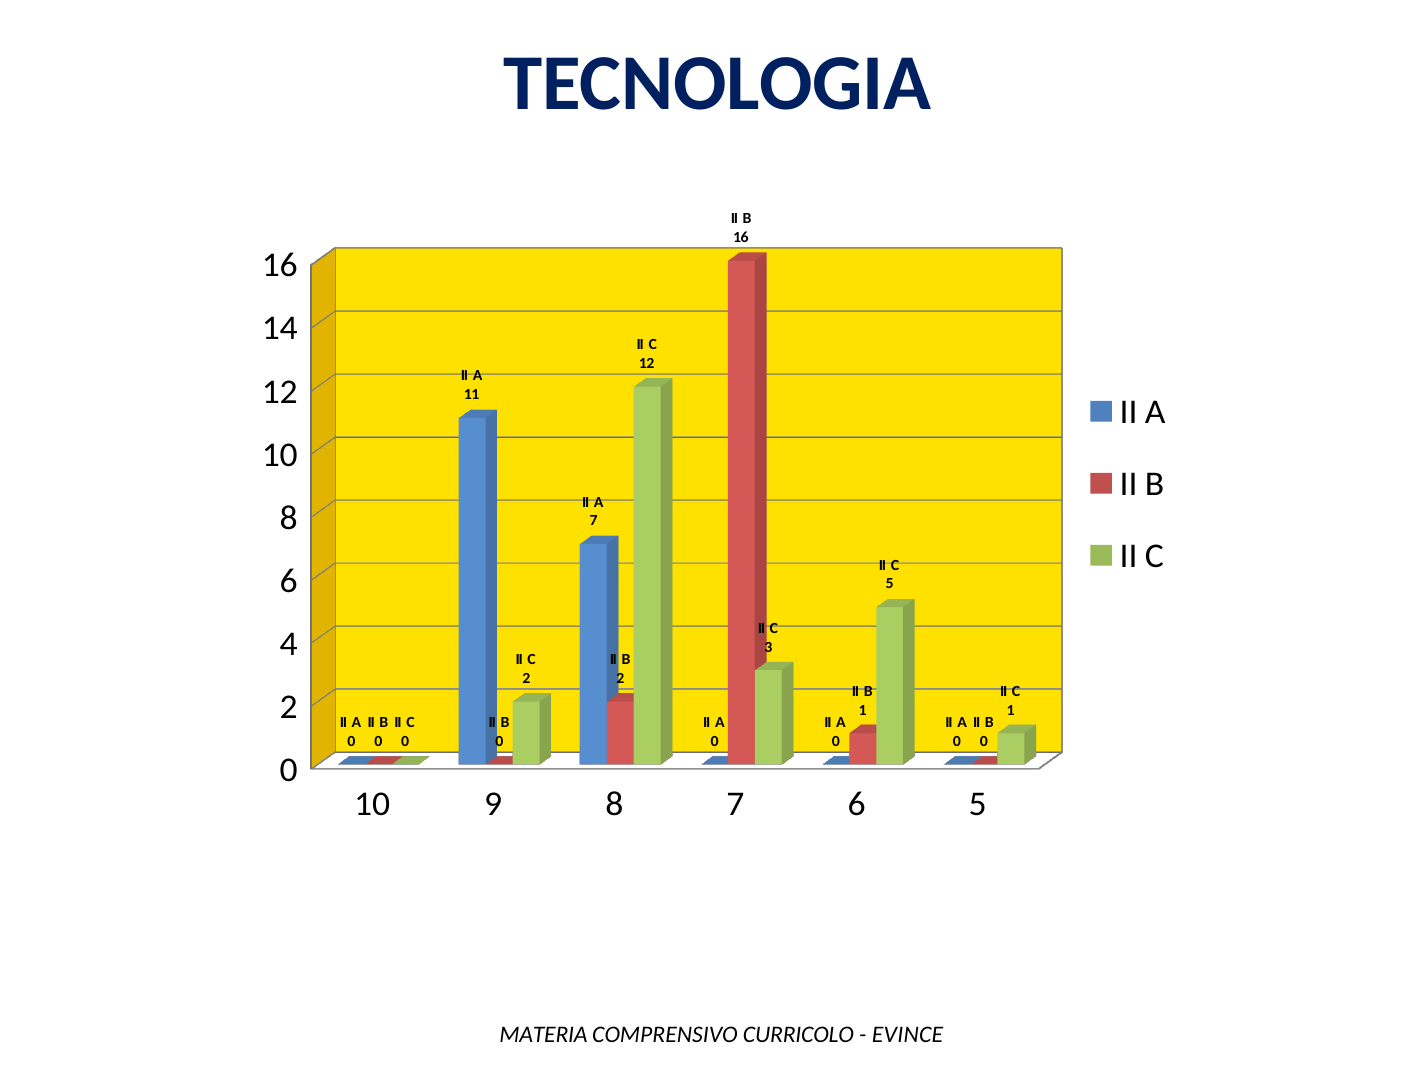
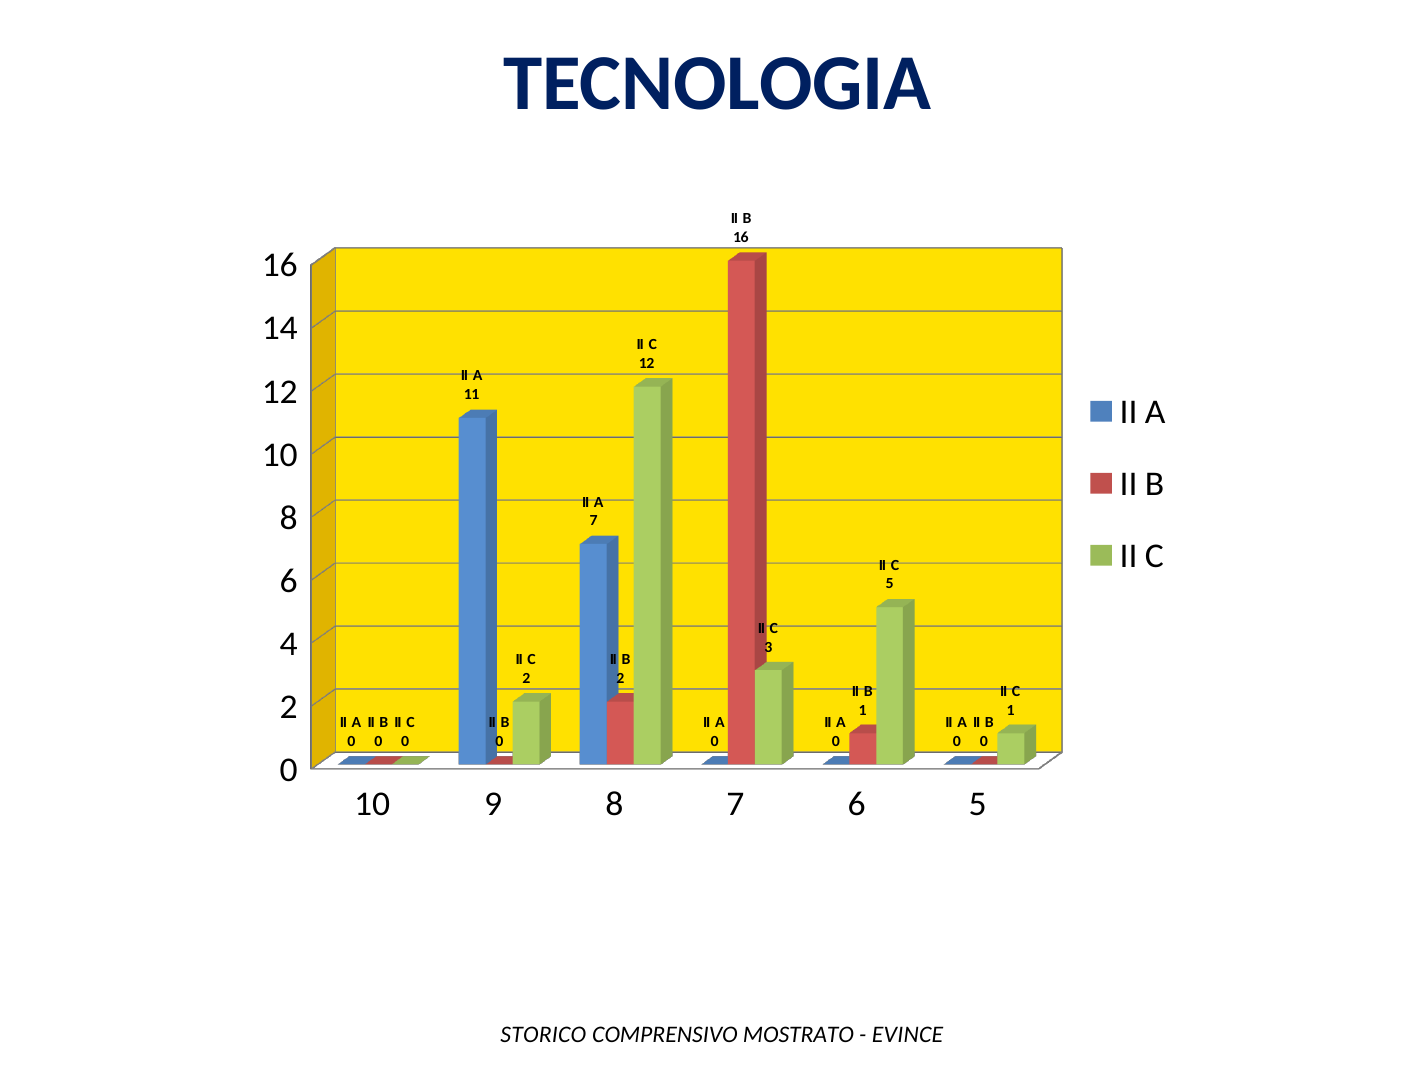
MATERIA: MATERIA -> STORICO (543, 1035)
CURRICOLO: CURRICOLO -> MOSTRATO (798, 1035)
